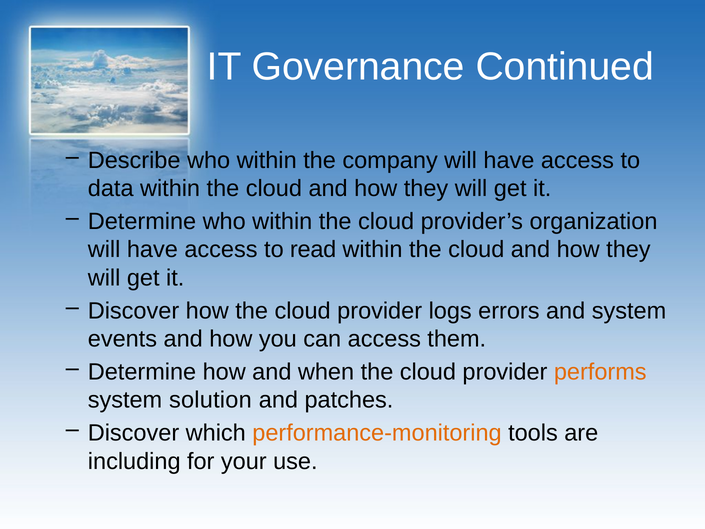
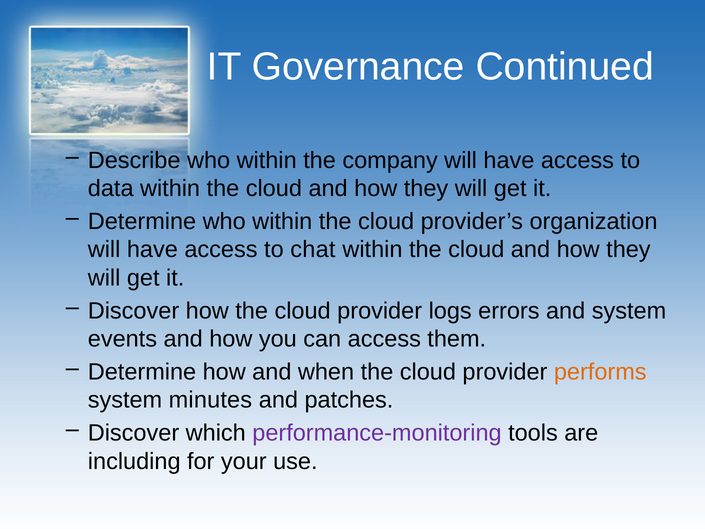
read: read -> chat (313, 250)
solution: solution -> minutes (210, 400)
performance-monitoring colour: orange -> purple (377, 433)
